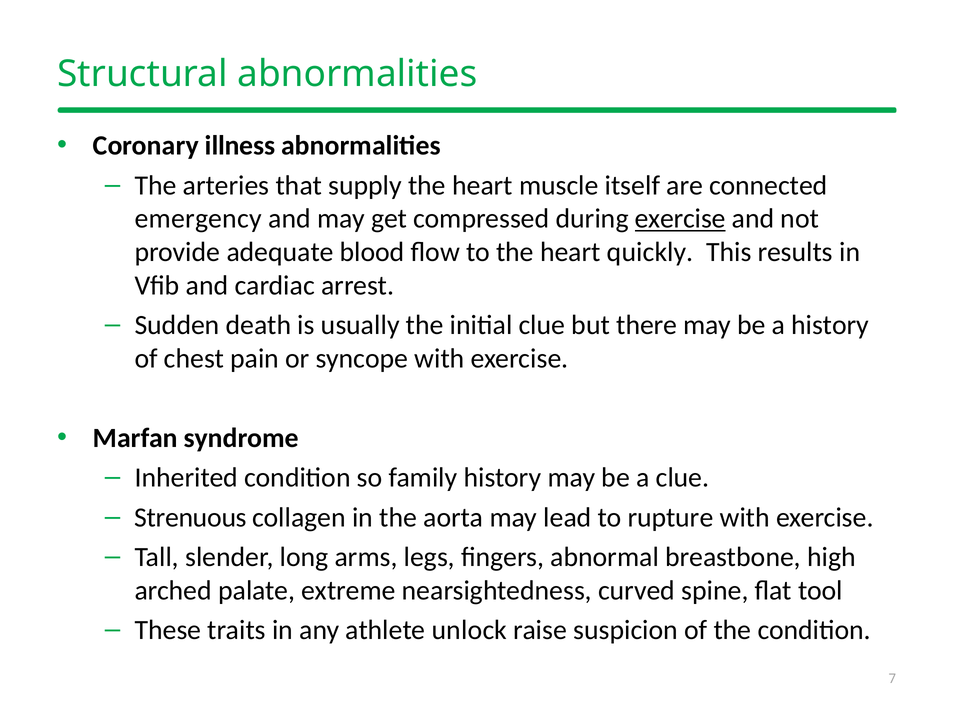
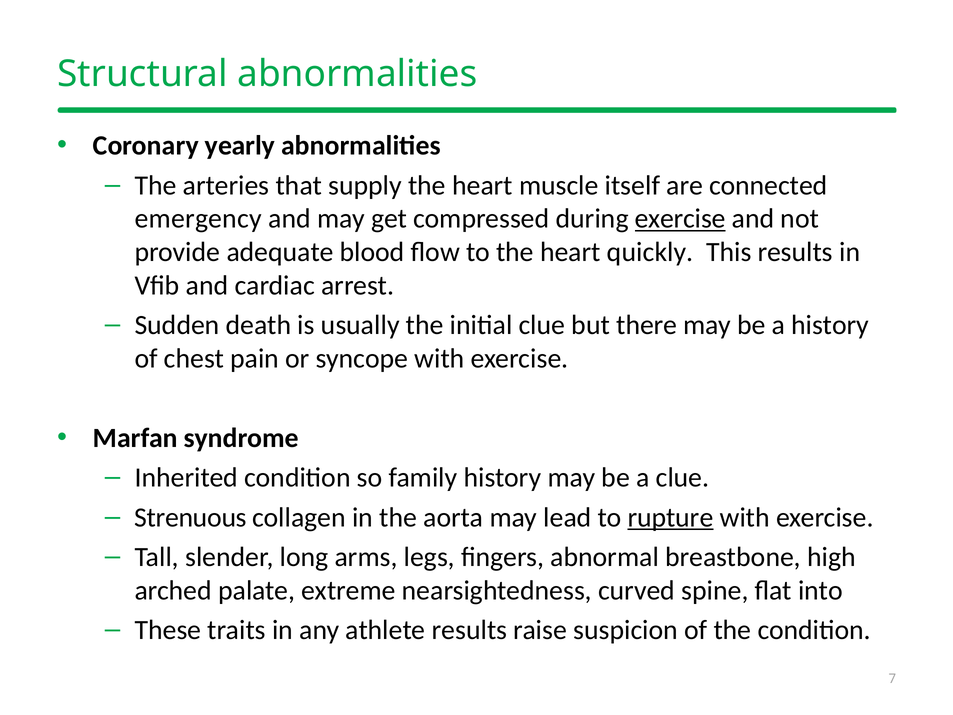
illness: illness -> yearly (240, 146)
rupture underline: none -> present (671, 517)
tool: tool -> into (820, 590)
athlete unlock: unlock -> results (469, 630)
